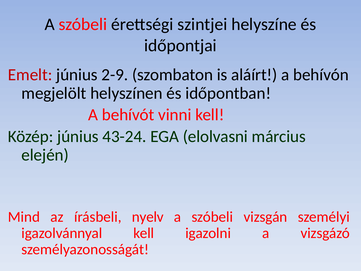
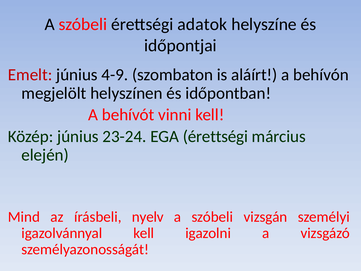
szintjei: szintjei -> adatok (202, 24)
2-9: 2-9 -> 4-9 (115, 75)
43-24: 43-24 -> 23-24 (124, 136)
EGA elolvasni: elolvasni -> érettségi (215, 136)
